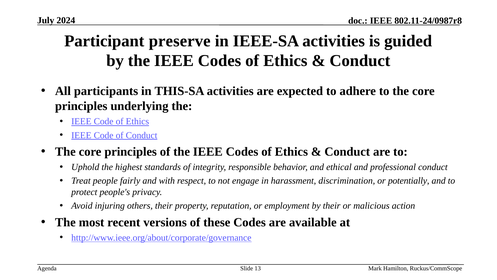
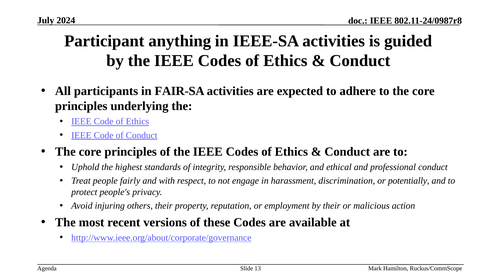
preserve: preserve -> anything (180, 41)
THIS-SA: THIS-SA -> FAIR-SA (180, 91)
